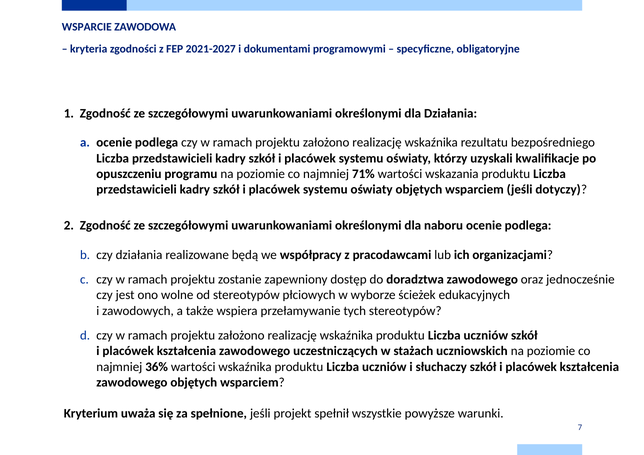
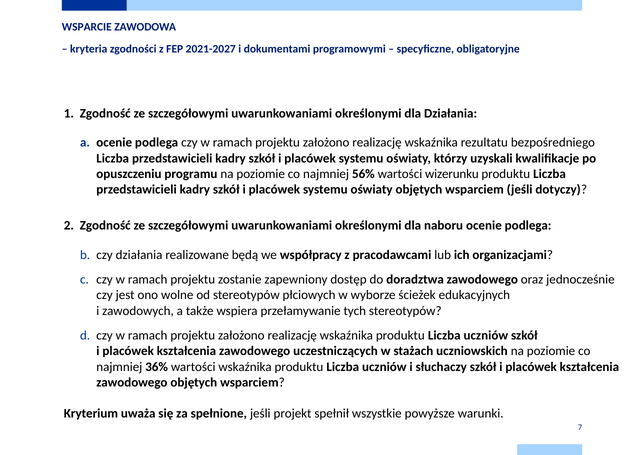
71%: 71% -> 56% (363, 174)
wskazania: wskazania -> wizerunku (452, 174)
